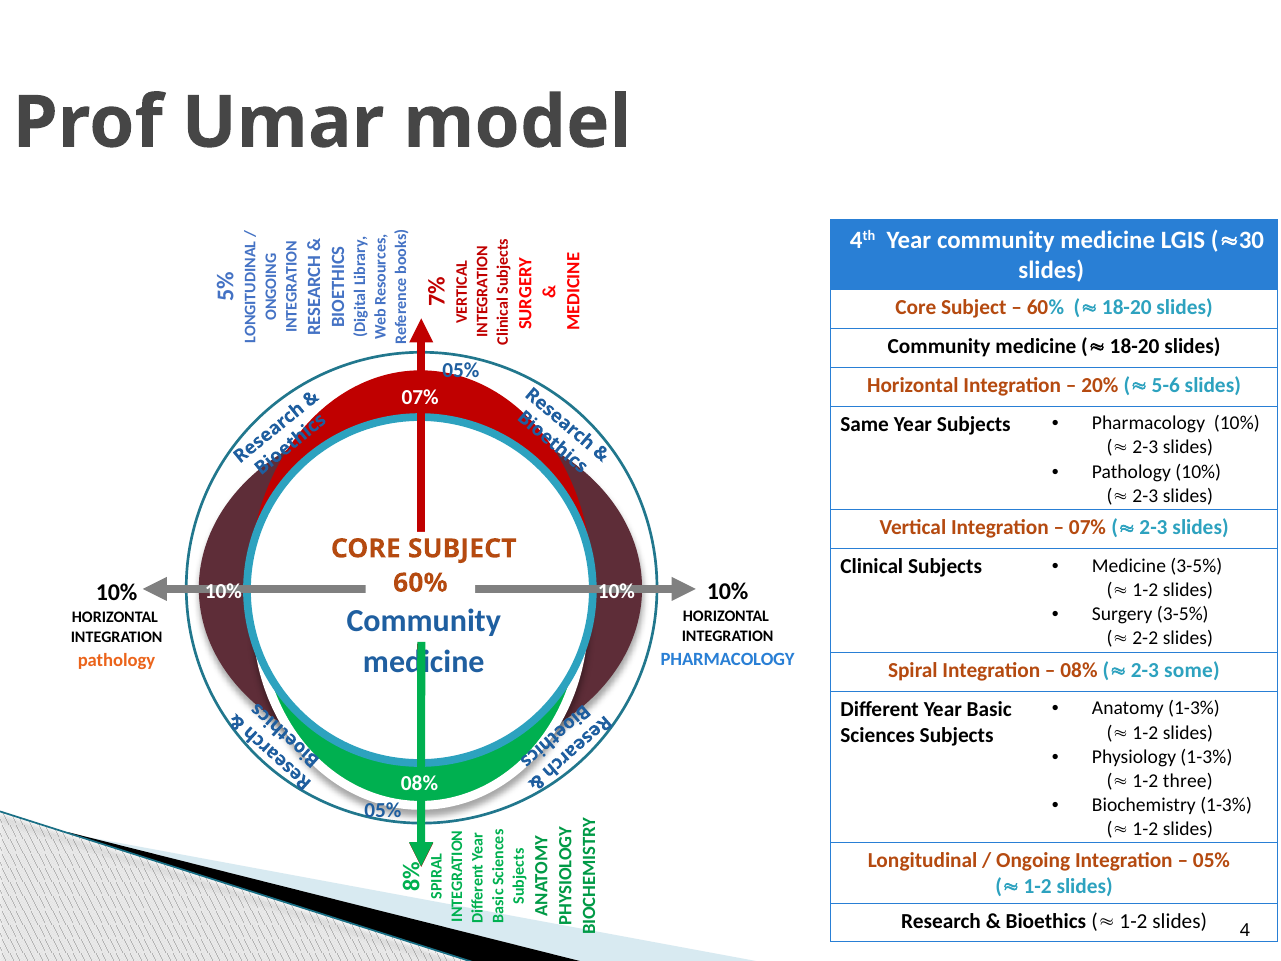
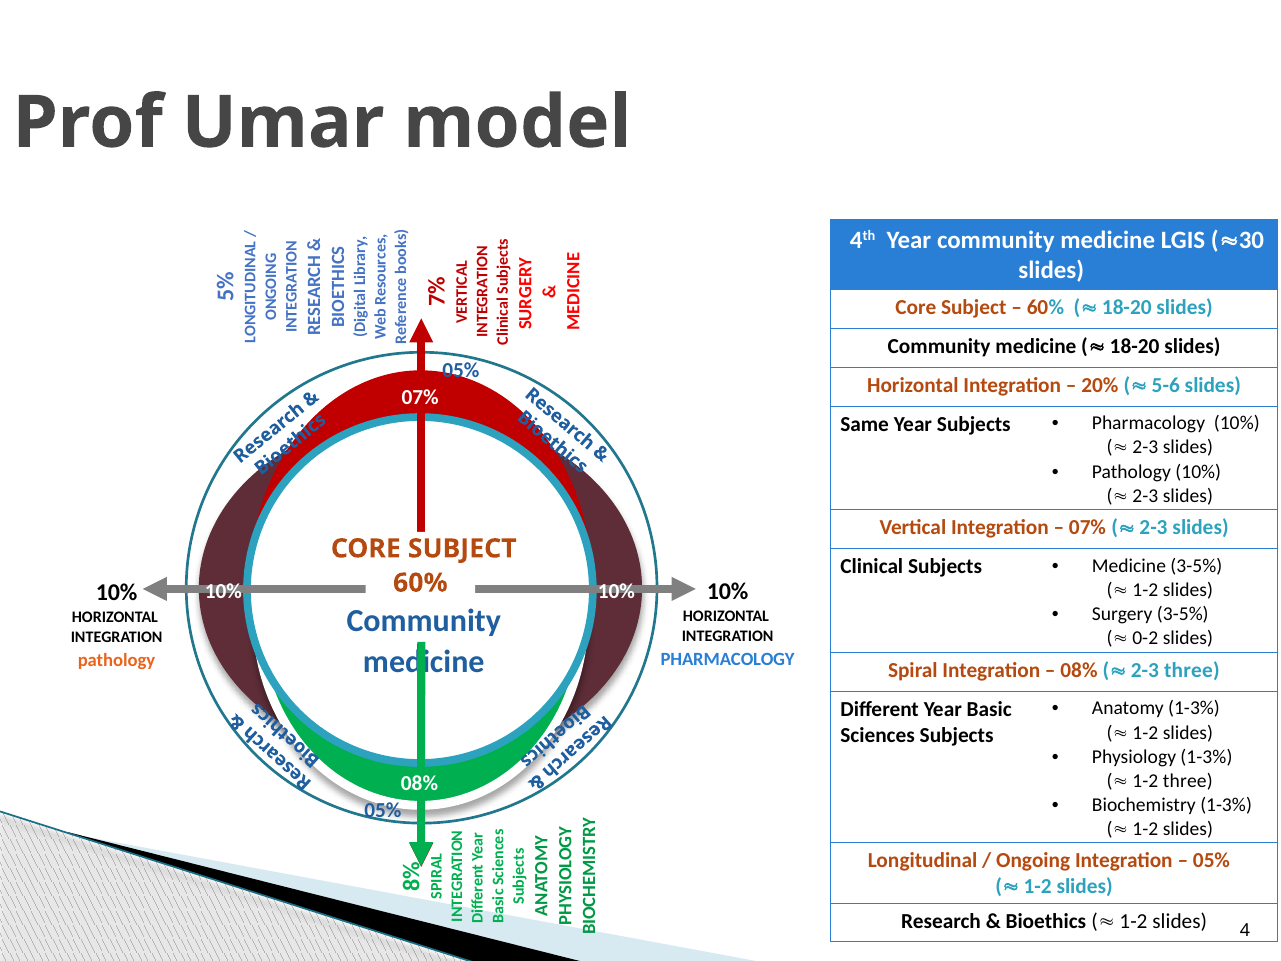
2-2: 2-2 -> 0-2 (1145, 638)
2-3 some: some -> three (1192, 670)
